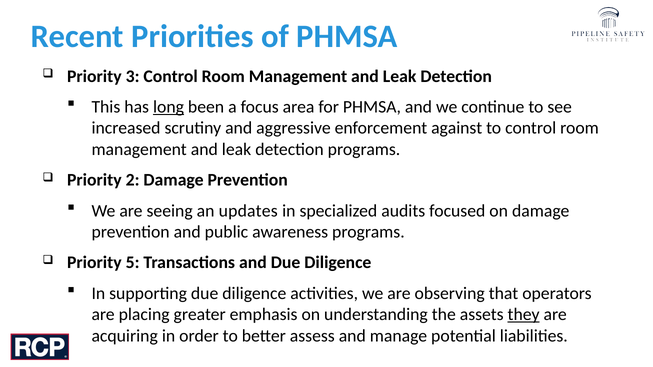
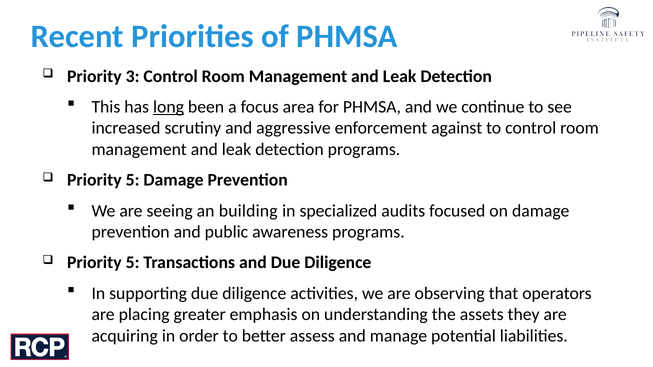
2: 2 -> 5 (133, 180)
updates: updates -> building (248, 211)
they underline: present -> none (524, 315)
